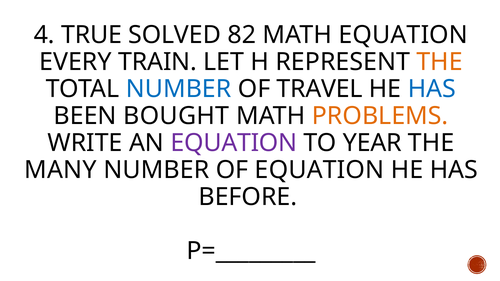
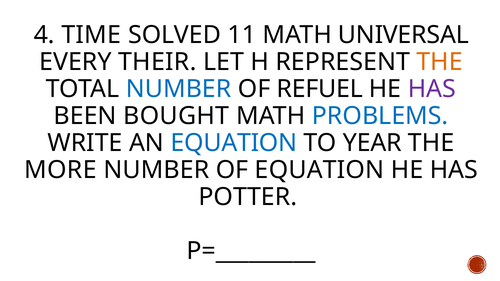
TRUE: TRUE -> TIME (91, 35)
82: 82 -> 11 (242, 35)
MATH EQUATION: EQUATION -> UNIVERSAL (403, 35)
TRAIN: TRAIN -> THEIR (157, 62)
TRAVEL: TRAVEL -> REFUEL (320, 89)
HAS colour: blue -> purple (432, 89)
PROBLEMS colour: orange -> blue (380, 116)
EQUATION colour: purple -> blue (234, 143)
MANY: MANY -> MORE (60, 170)
BEFORE: BEFORE -> POTTER (248, 197)
